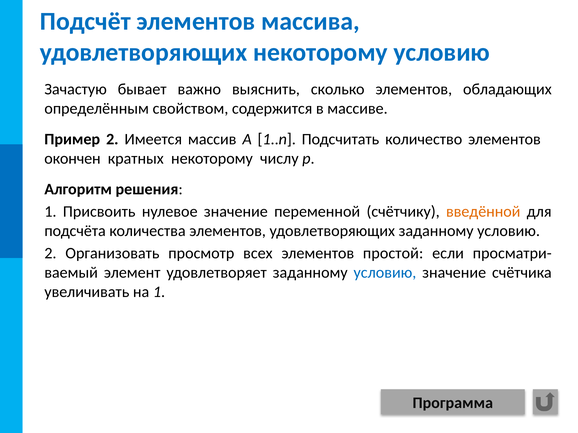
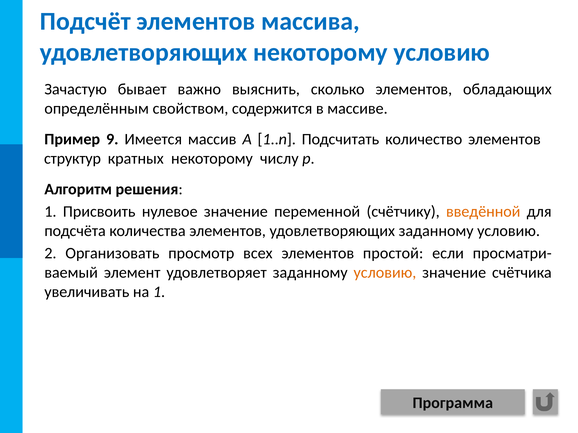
Пример 2: 2 -> 9 (112, 139)
окончен: окончен -> структур (72, 159)
условию colour: blue -> orange (385, 273)
